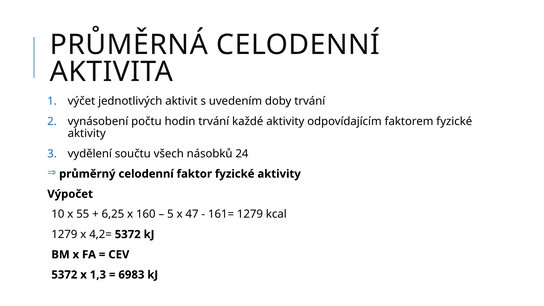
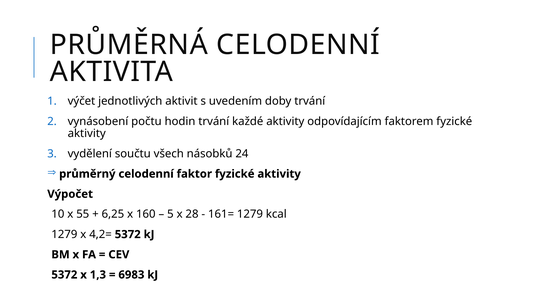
47: 47 -> 28 (192, 214)
